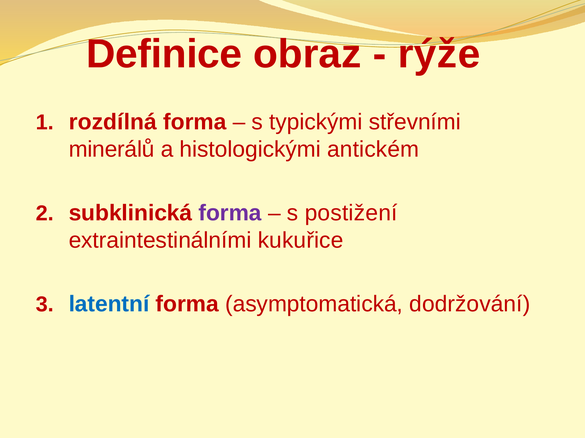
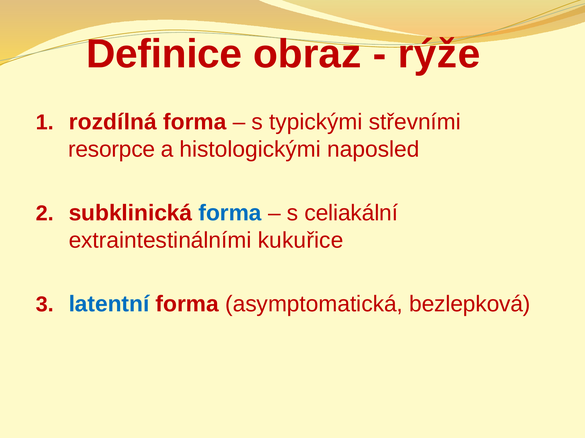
minerálů: minerálů -> resorpce (112, 150)
antickém: antickém -> naposled (373, 150)
forma colour: purple -> blue (230, 213)
postižení: postižení -> celiakální (351, 213)
dodržování: dodržování -> bezlepková (470, 304)
